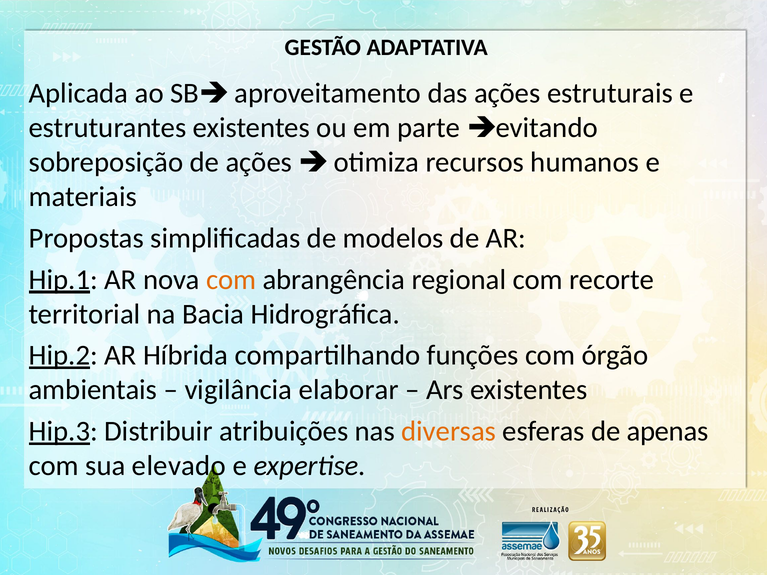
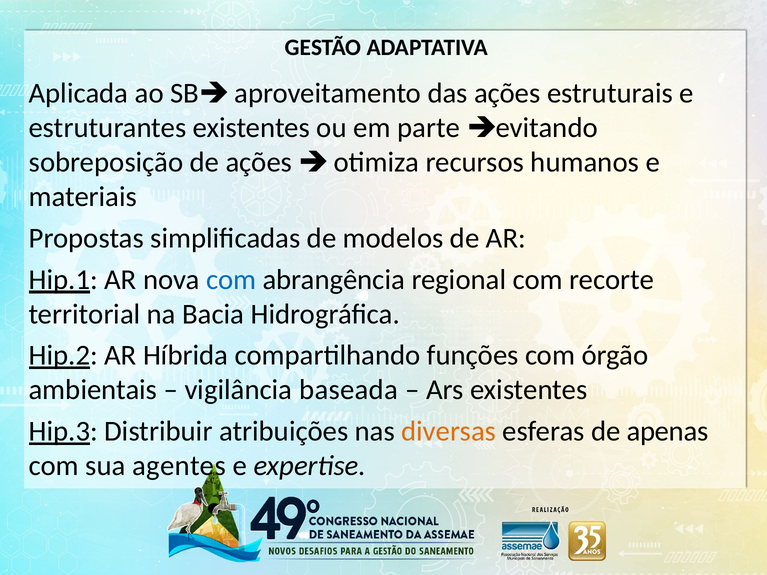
com colour: orange -> blue (231, 280)
elaborar: elaborar -> baseada (349, 390)
elevado: elevado -> agentes (179, 466)
